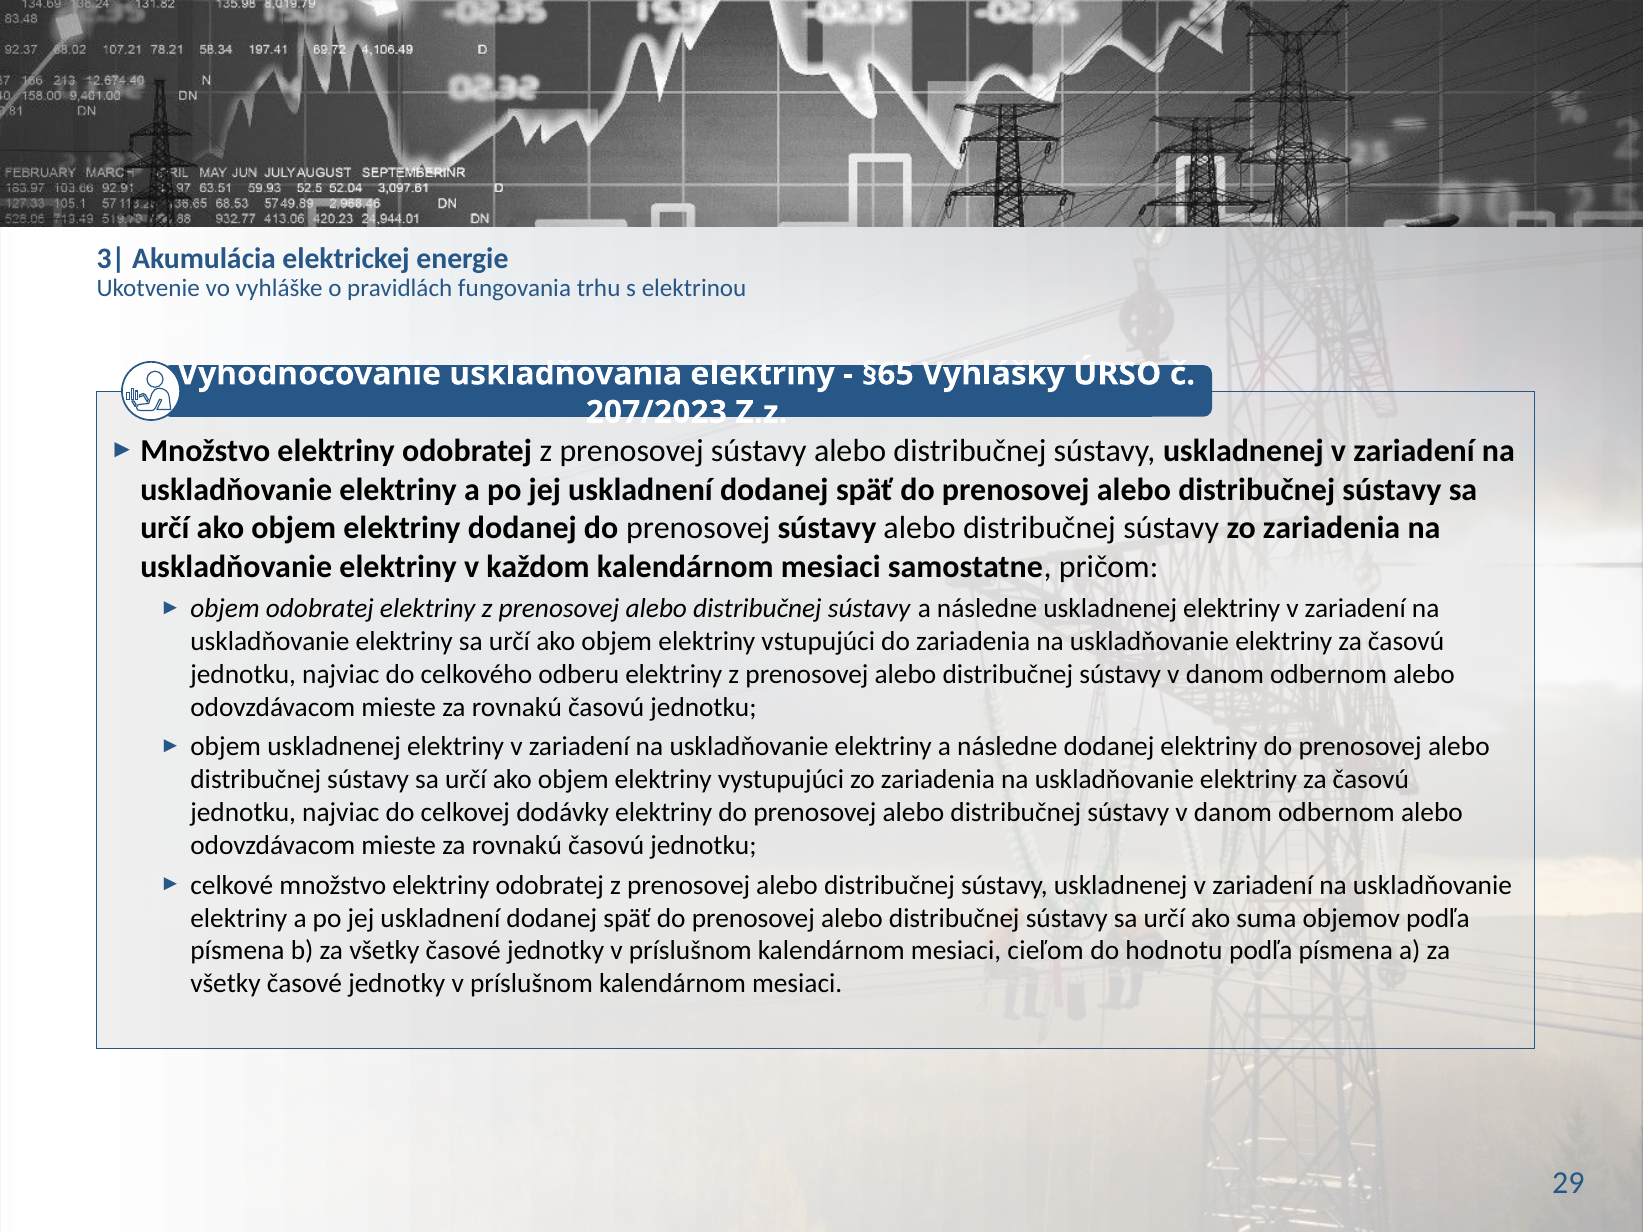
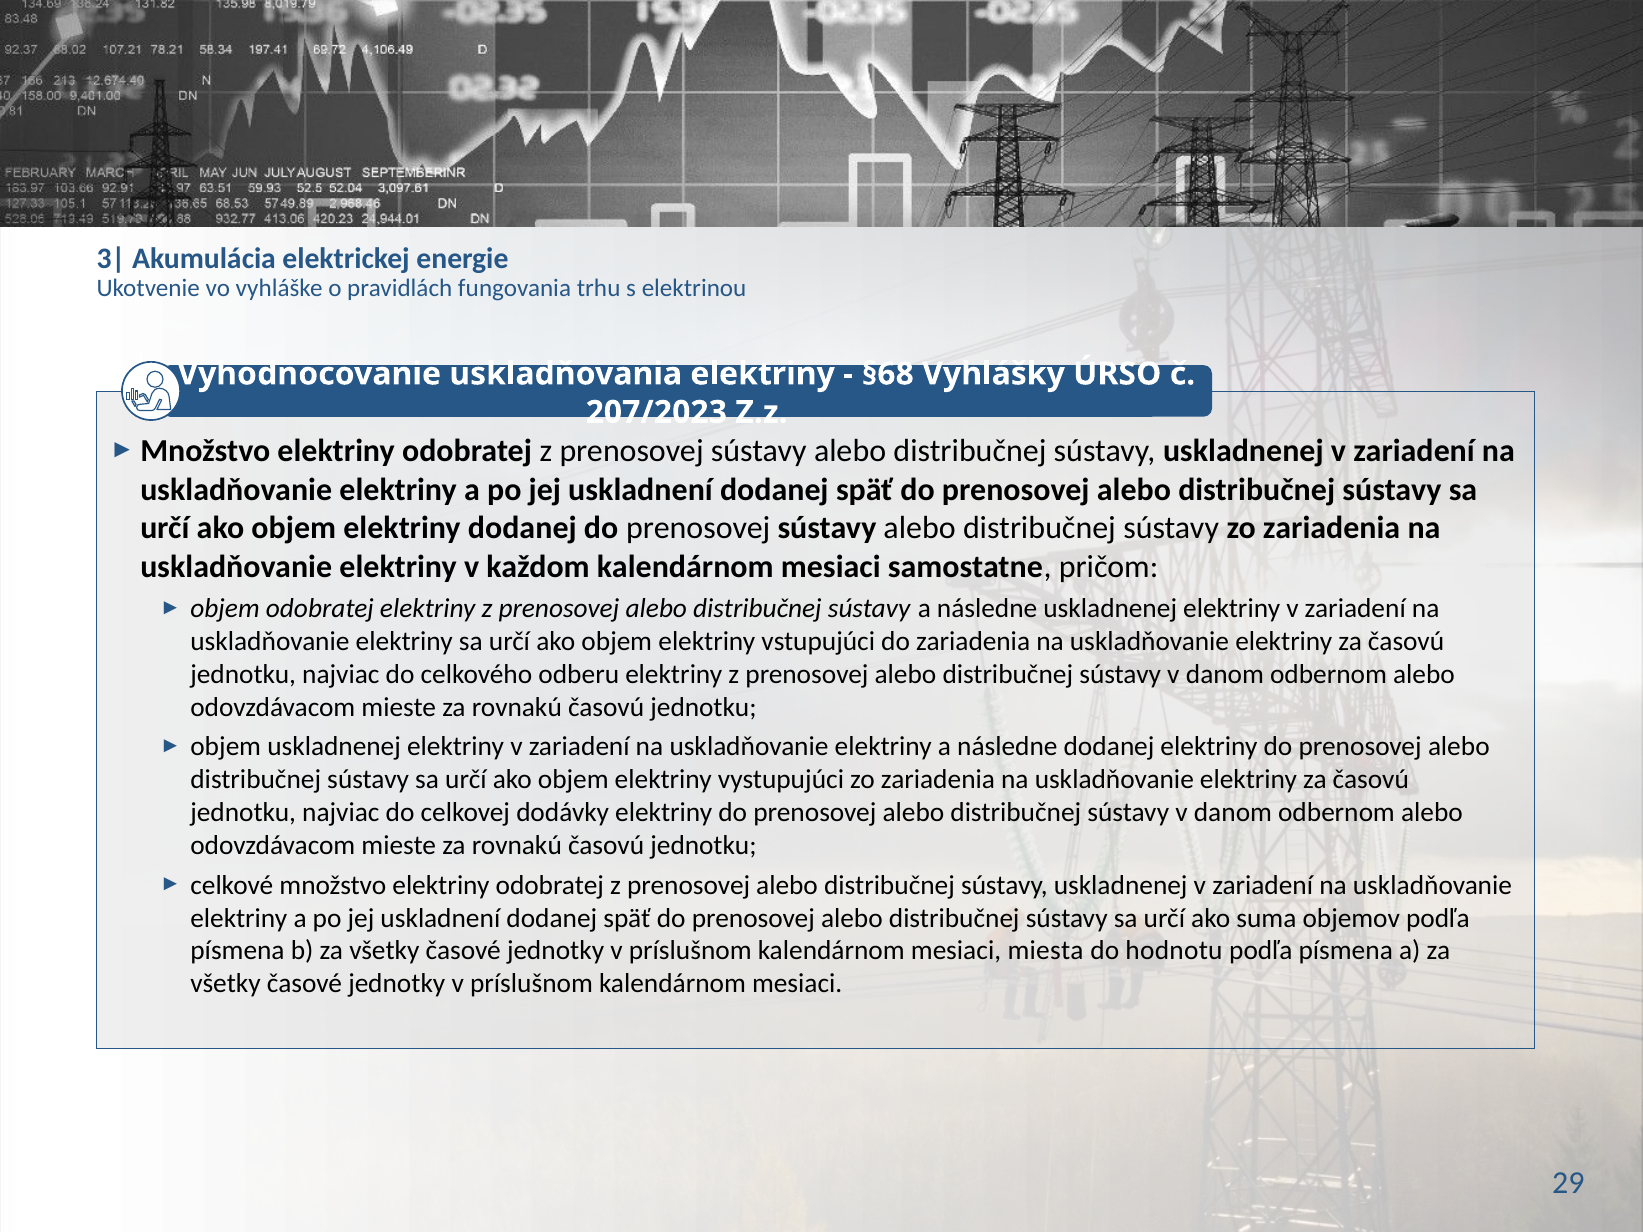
§65: §65 -> §68 (888, 374)
cieľom: cieľom -> miesta (1046, 951)
